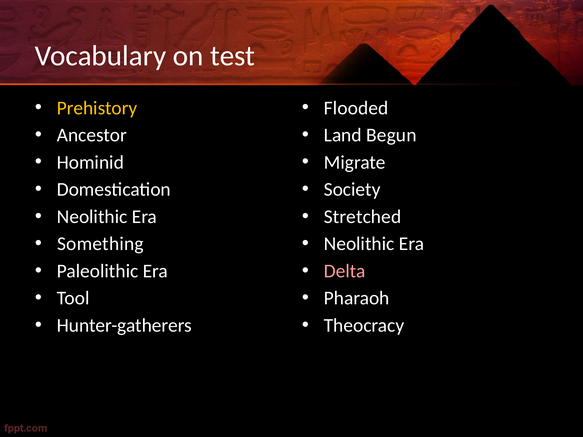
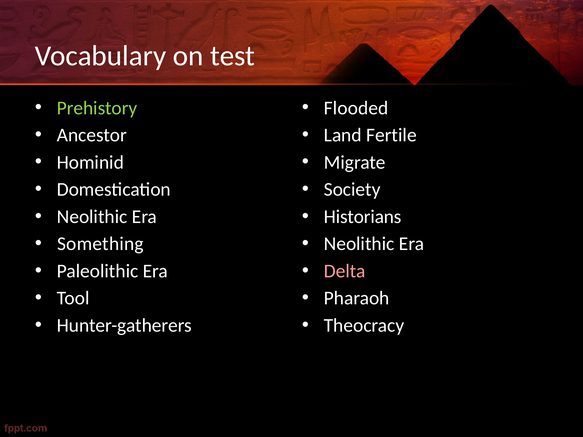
Prehistory colour: yellow -> light green (97, 108)
Begun: Begun -> Fertile (391, 135)
Stretched: Stretched -> Historians (363, 217)
